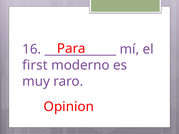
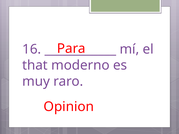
first: first -> that (35, 65)
